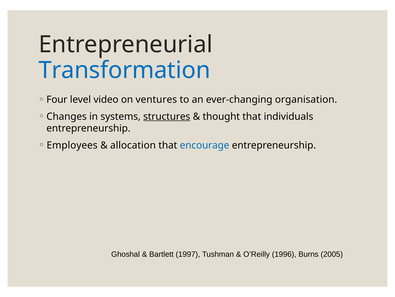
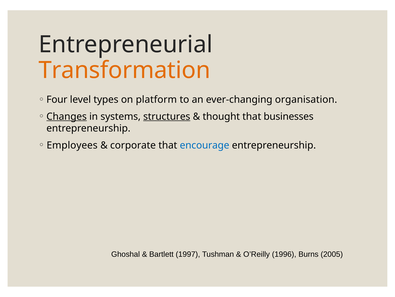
Transformation colour: blue -> orange (125, 70)
video: video -> types (106, 99)
ventures: ventures -> platform (156, 99)
Changes underline: none -> present (67, 116)
individuals: individuals -> businesses (289, 116)
allocation: allocation -> corporate (133, 145)
